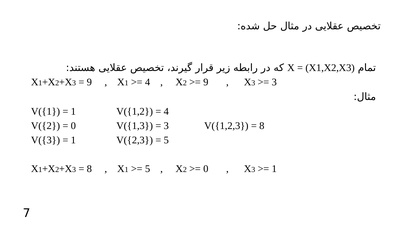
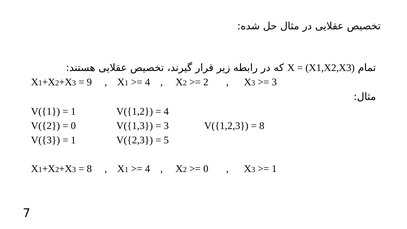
9: 9 -> 2 (206, 82)
5: 5 -> 4 (148, 169)
